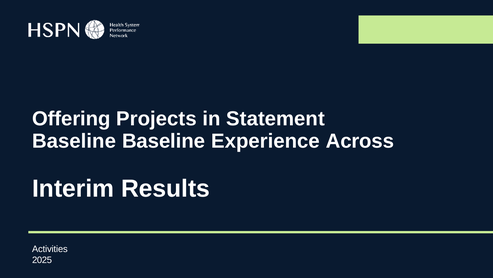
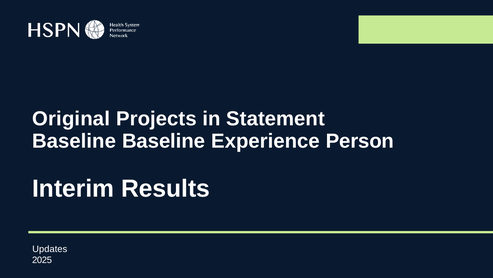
Offering: Offering -> Original (71, 118)
Across: Across -> Person (360, 141)
Activities: Activities -> Updates (50, 248)
